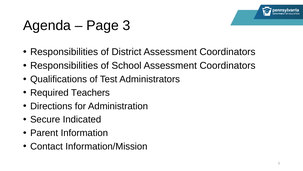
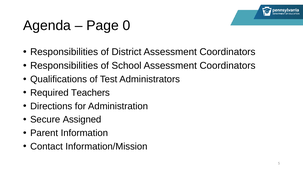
3: 3 -> 0 (127, 25)
Indicated: Indicated -> Assigned (82, 119)
